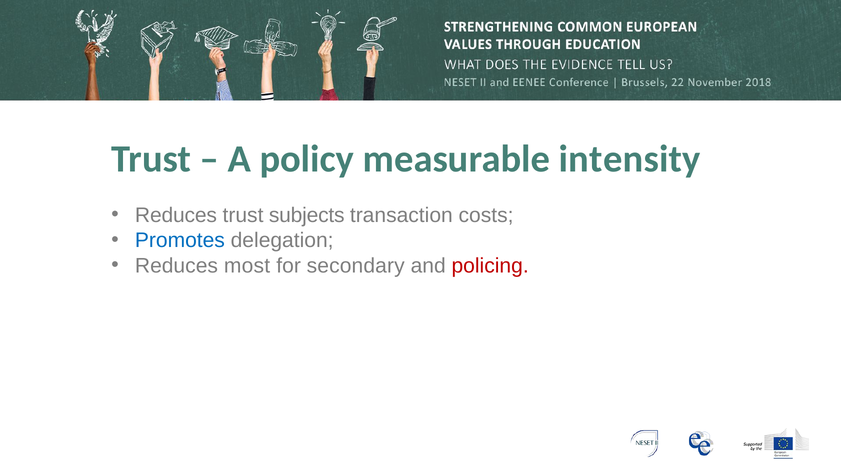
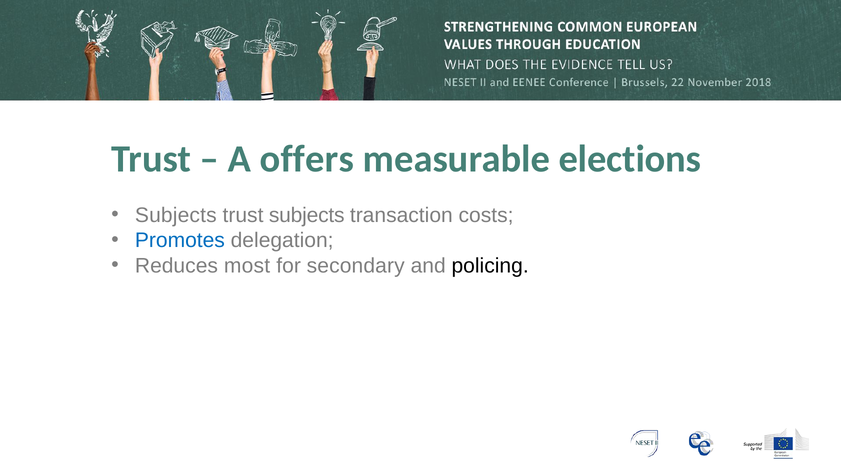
policy: policy -> offers (307, 159)
intensity: intensity -> elections (630, 159)
Reduces: Reduces -> Subjects (176, 215)
policing colour: red -> black (490, 266)
